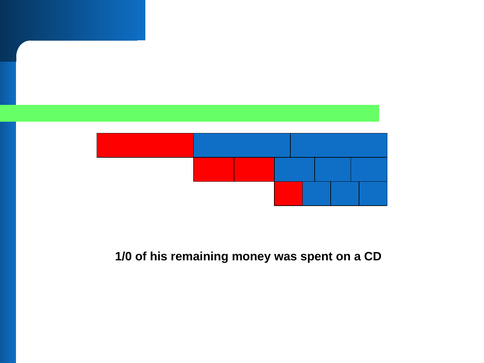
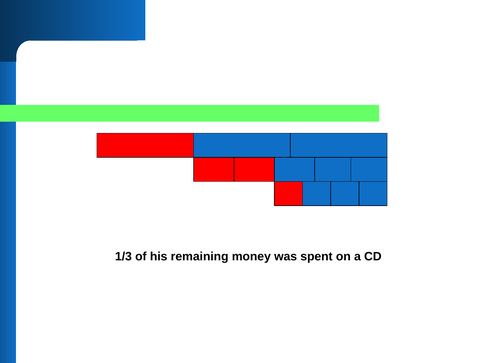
1/0: 1/0 -> 1/3 (123, 257)
